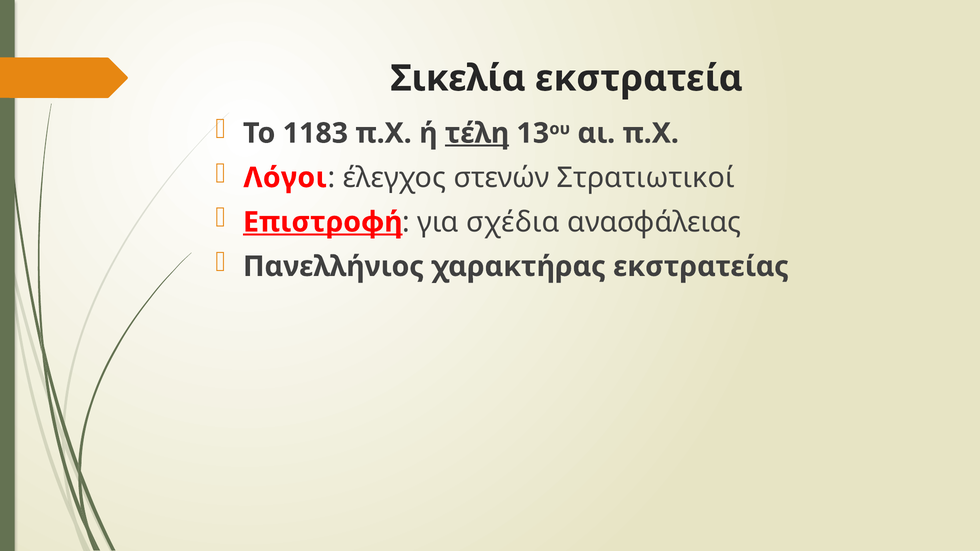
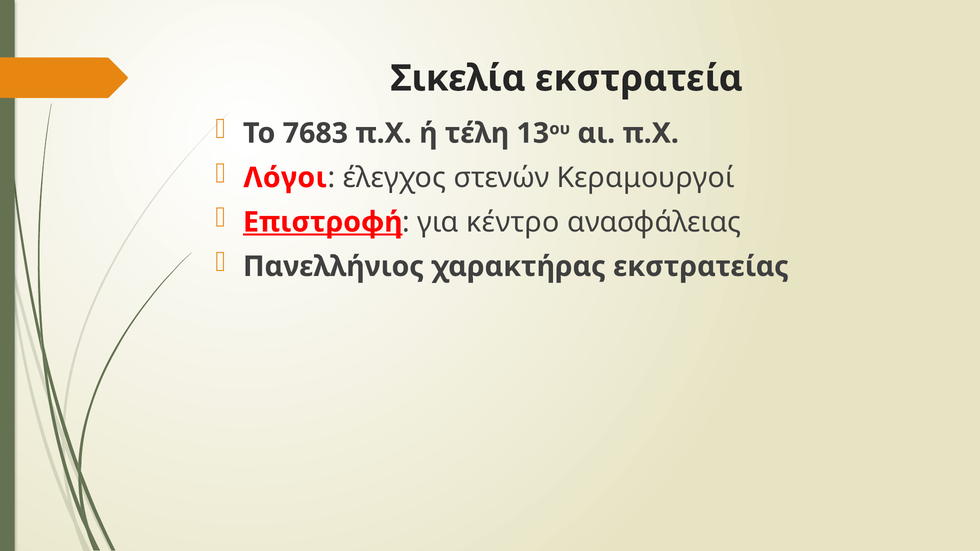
1183: 1183 -> 7683 (315, 133)
τέλη underline: present -> none (477, 133)
Στρατιωτικοί: Στρατιωτικοί -> Κεραμουργοί (646, 178)
σχέδια: σχέδια -> κέντρο (513, 222)
